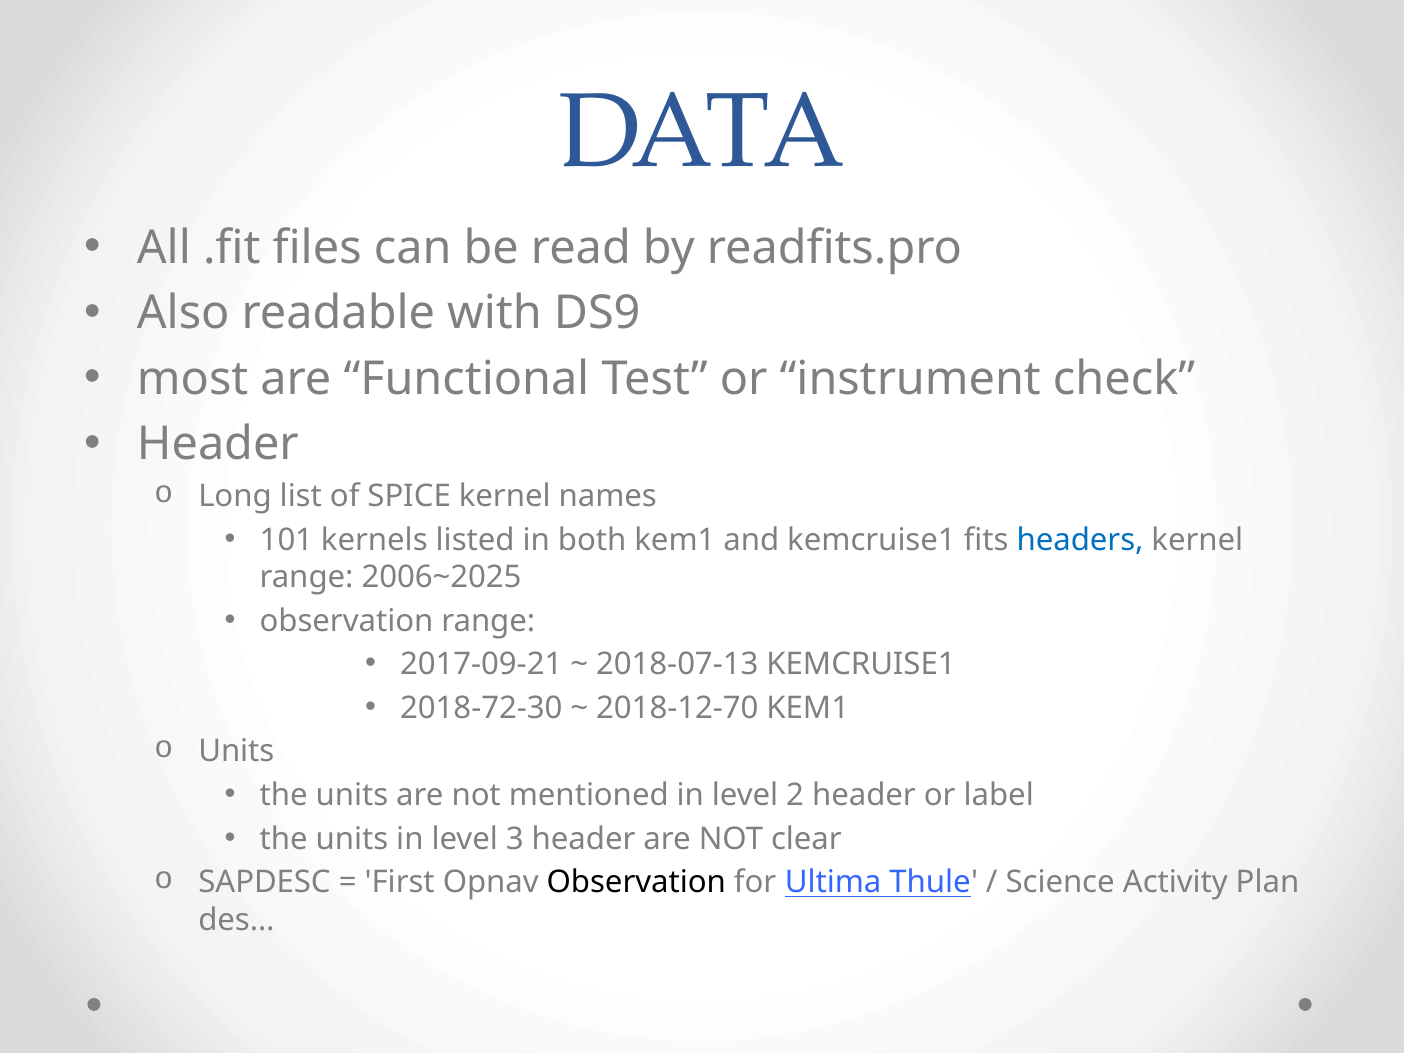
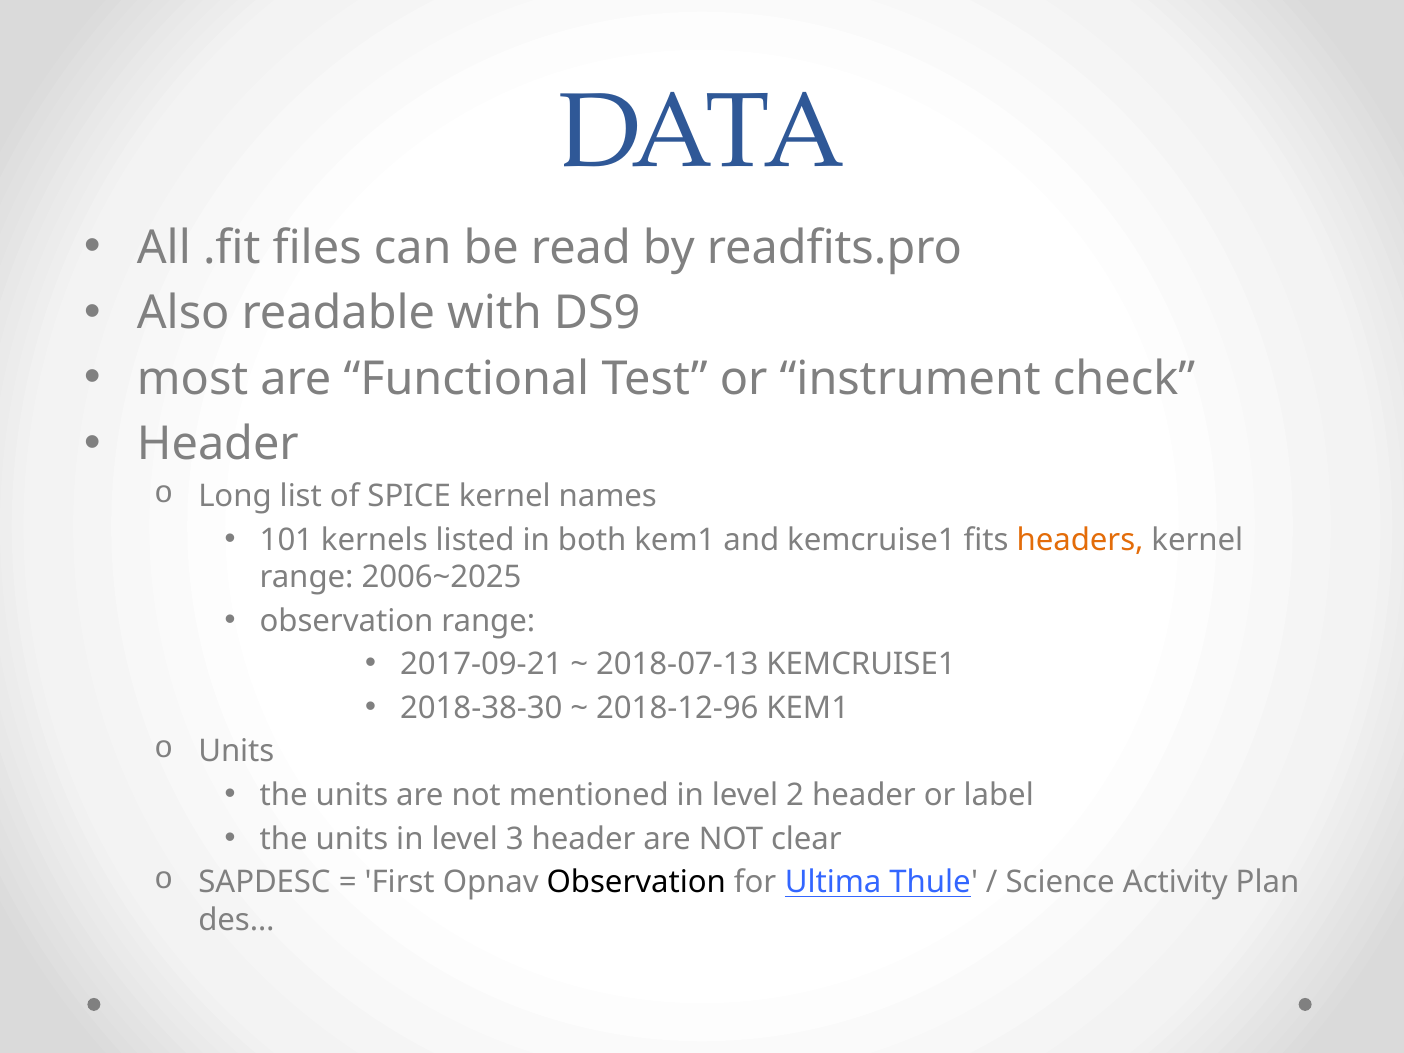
headers colour: blue -> orange (1080, 540)
2018-72-30: 2018-72-30 -> 2018-38-30 (481, 708)
2018-12-70: 2018-12-70 -> 2018-12-96 (677, 708)
